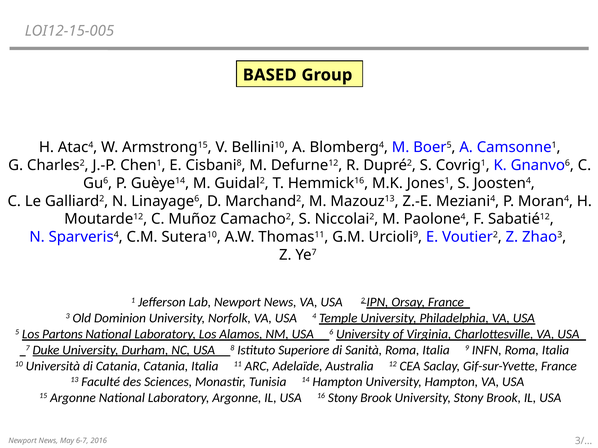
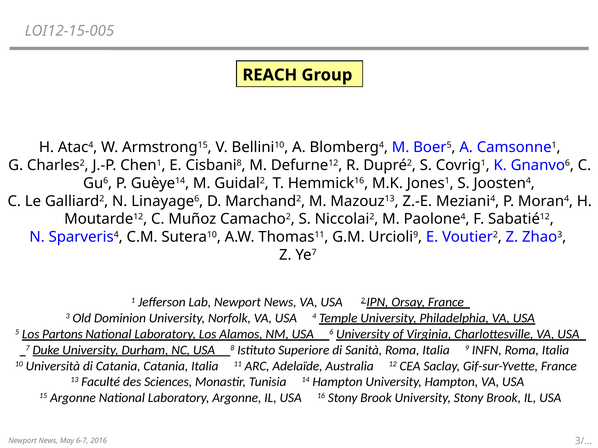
BASED: BASED -> REACH (270, 75)
